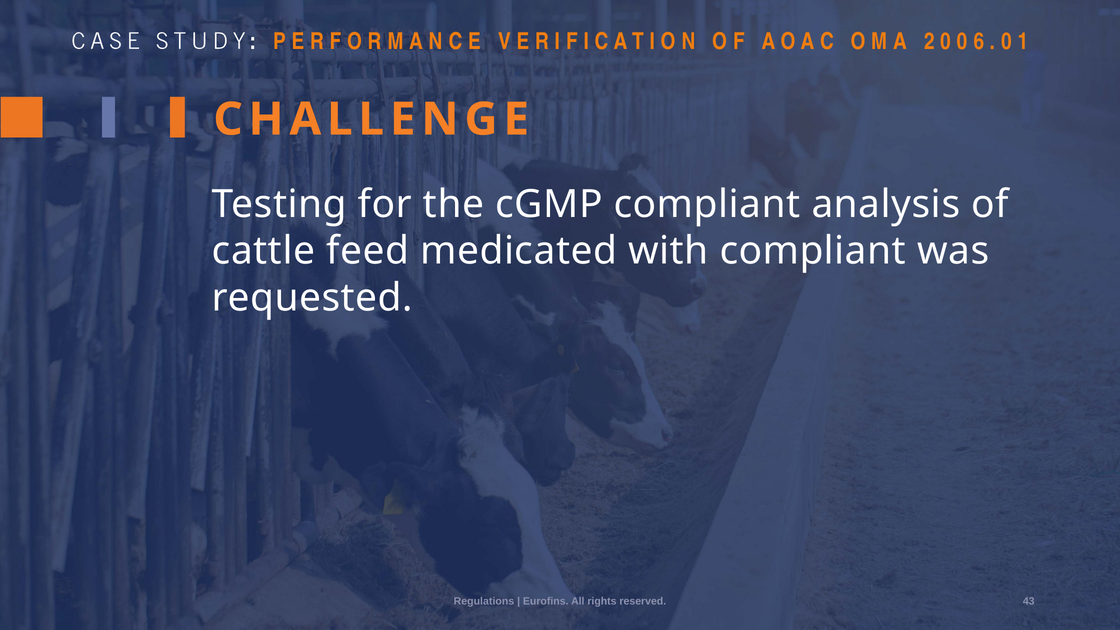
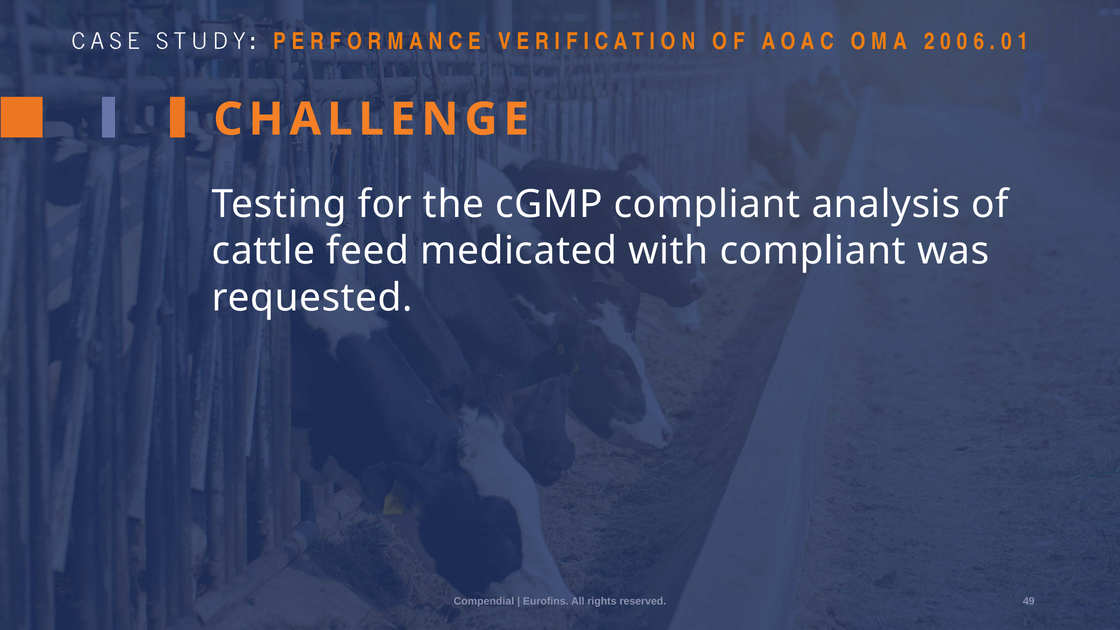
Regulations: Regulations -> Compendial (484, 601)
43: 43 -> 49 (1029, 601)
